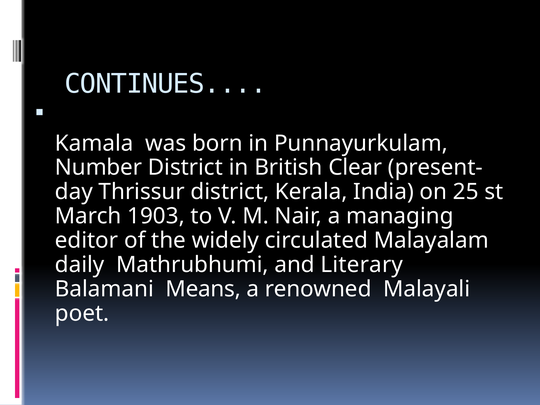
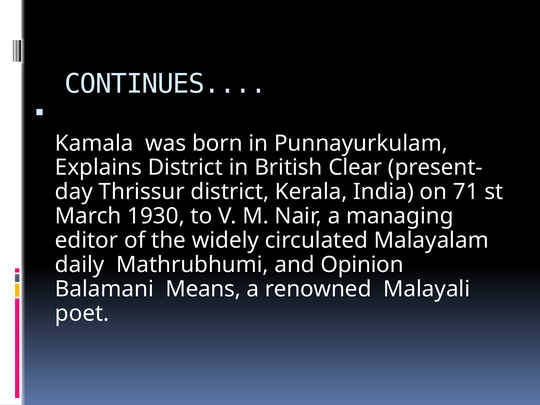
Number: Number -> Explains (98, 168)
25: 25 -> 71 (466, 192)
1903: 1903 -> 1930 (156, 216)
Literary: Literary -> Opinion (362, 265)
